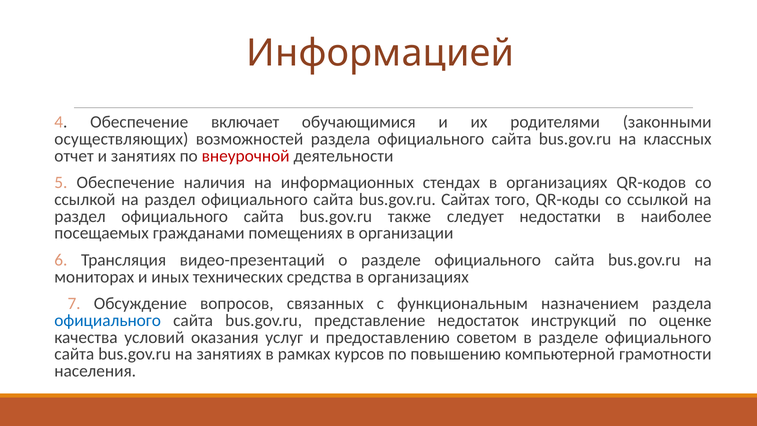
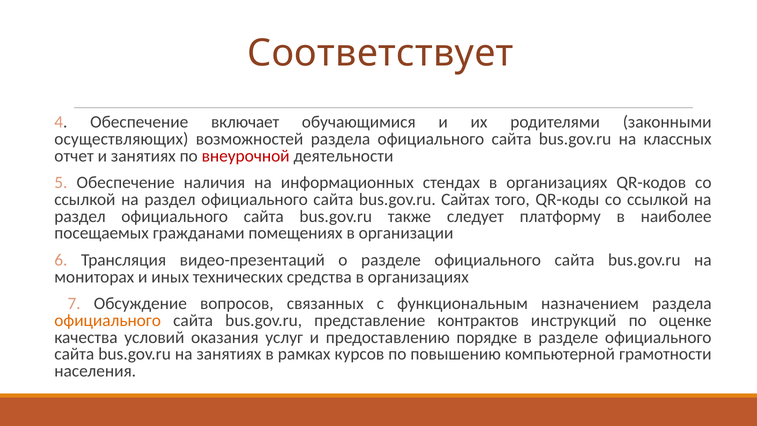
Информацией: Информацией -> Соответствует (380, 53)
недостатки: недостатки -> платформу (560, 216)
официального colour: blue -> orange (108, 320)
недостаток: недостаток -> контрактов (478, 320)
советом: советом -> порядке (487, 337)
